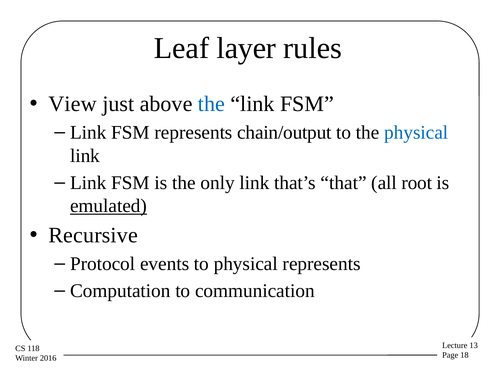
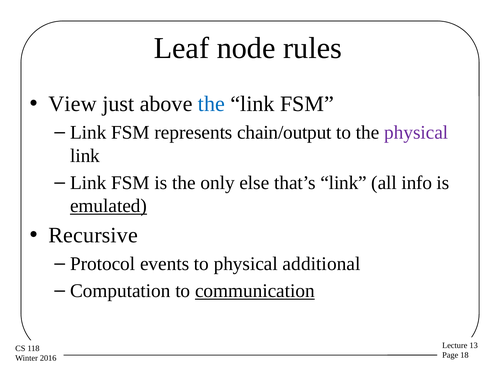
layer: layer -> node (246, 48)
physical colour: blue -> purple (416, 133)
only link: link -> else (254, 183)
that’s that: that -> link (344, 183)
root: root -> info (417, 183)
physical represents: represents -> additional (322, 264)
communication underline: none -> present (255, 291)
